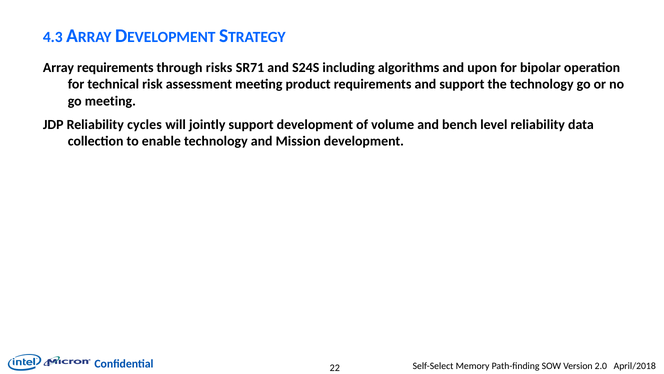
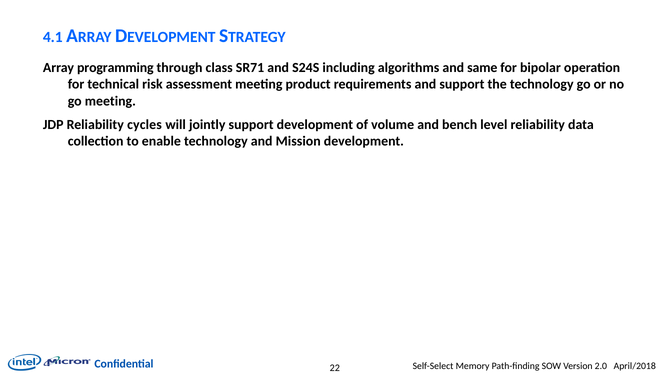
4.3: 4.3 -> 4.1 (53, 37)
Array requirements: requirements -> programming (115, 68)
risks: risks -> class (219, 68)
upon: upon -> same (482, 68)
